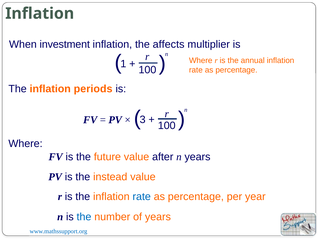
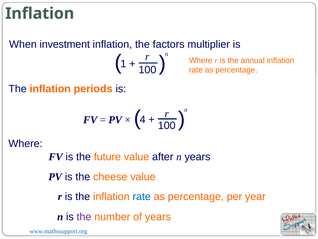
affects: affects -> factors (169, 44)
3: 3 -> 4 (143, 119)
instead: instead -> cheese (110, 176)
the colour: blue -> purple (84, 216)
